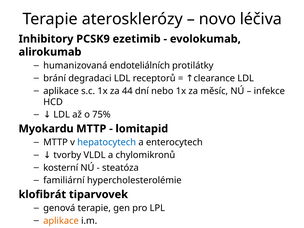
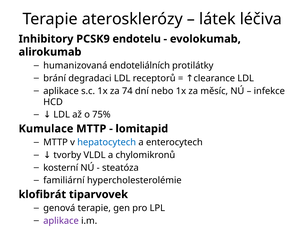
novo: novo -> látek (217, 19)
ezetimib: ezetimib -> endotelu (137, 39)
44: 44 -> 74 (127, 91)
Myokardu: Myokardu -> Kumulace (46, 129)
aplikace colour: orange -> purple (61, 221)
